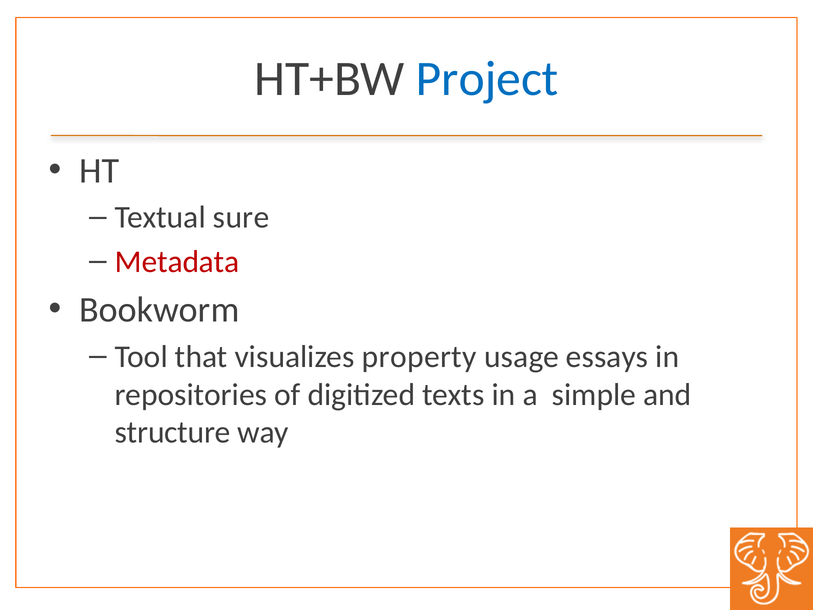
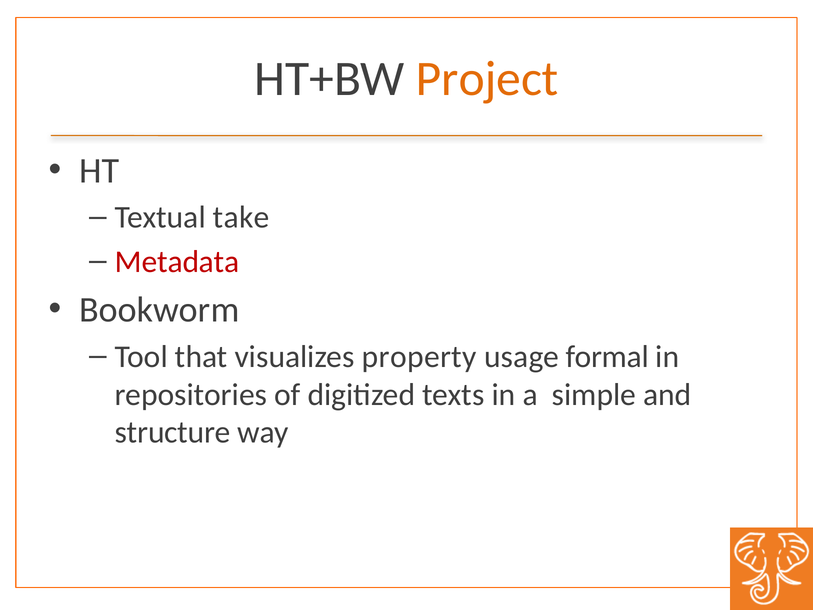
Project colour: blue -> orange (487, 79)
sure: sure -> take (241, 217)
essays: essays -> formal (607, 356)
